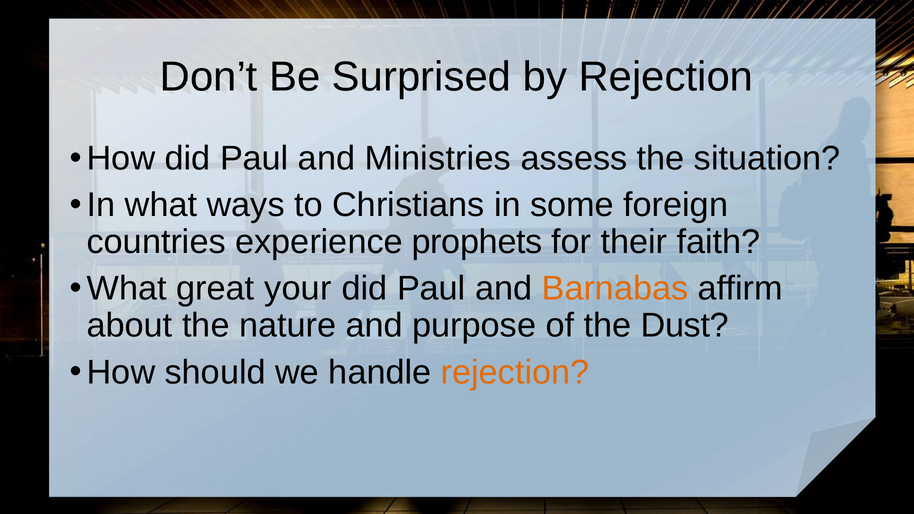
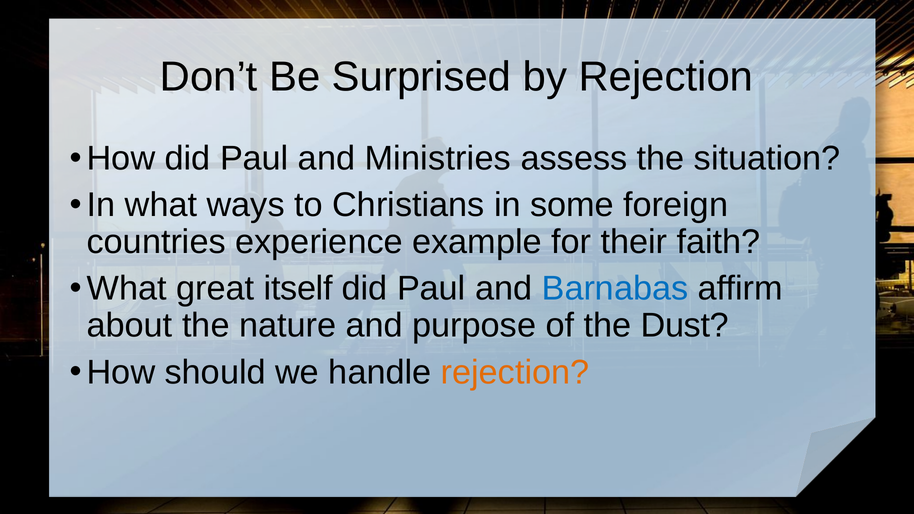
prophets: prophets -> example (477, 242)
your: your -> itself (298, 289)
Barnabas colour: orange -> blue (615, 289)
